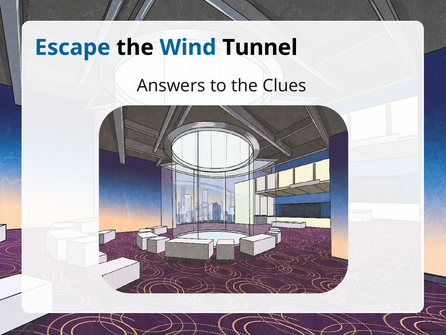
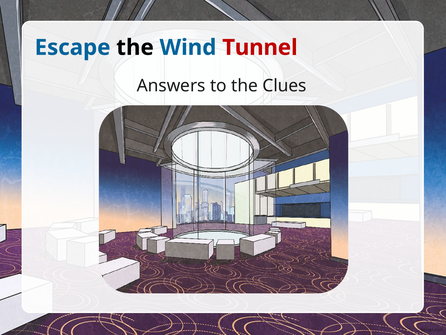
Tunnel colour: black -> red (260, 47)
